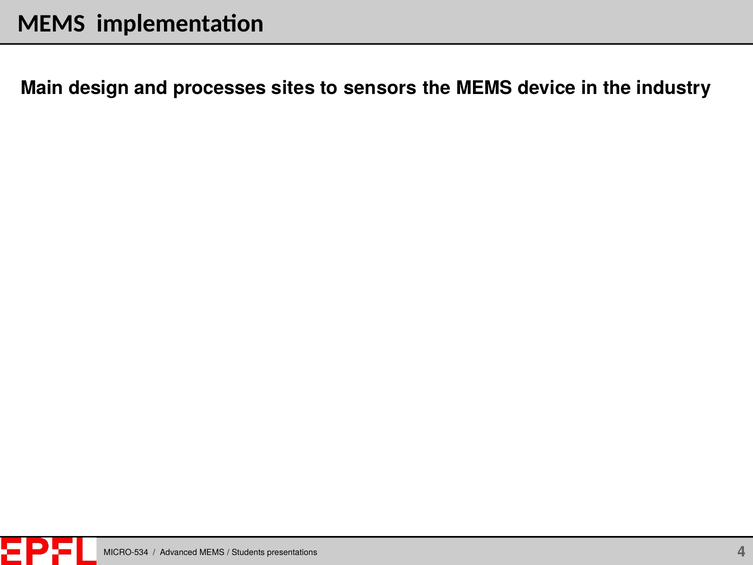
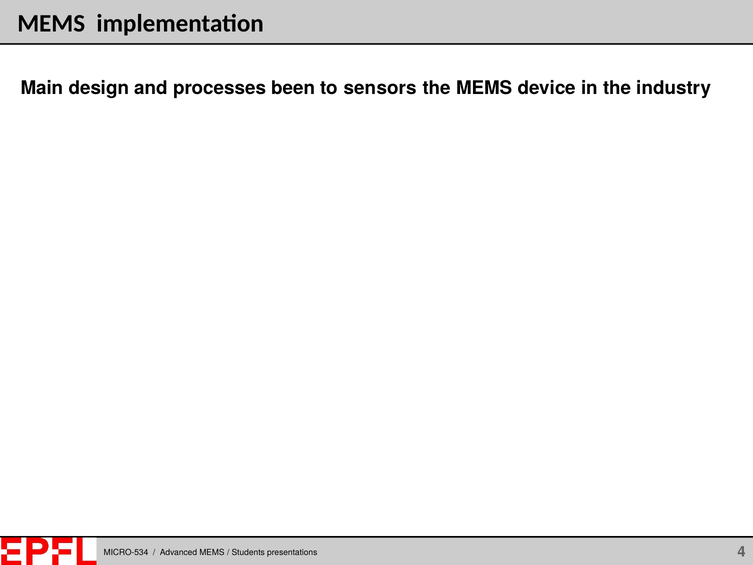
sites: sites -> been (293, 88)
